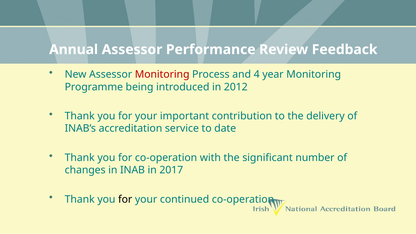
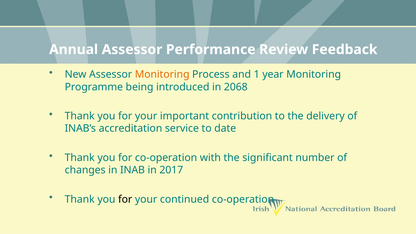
Monitoring colour: red -> orange (162, 74)
4: 4 -> 1 (257, 74)
2012: 2012 -> 2068 (236, 87)
